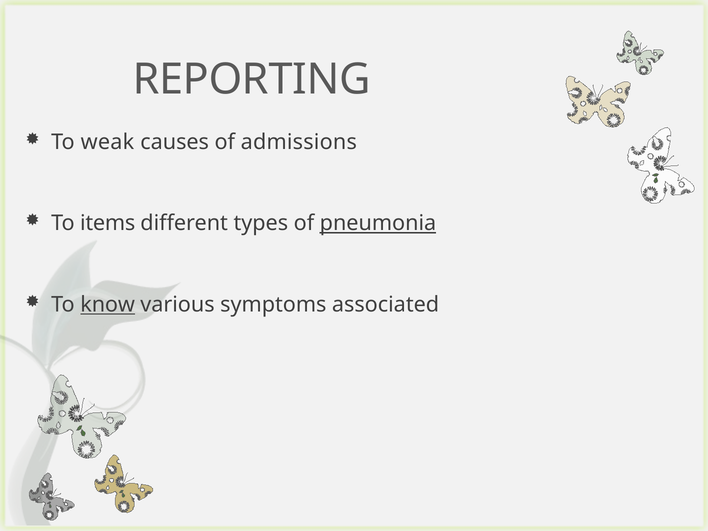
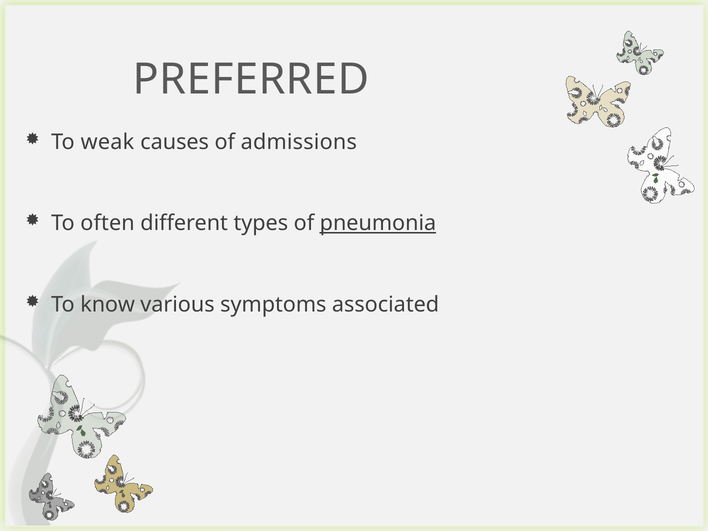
REPORTING: REPORTING -> PREFERRED (251, 80)
items: items -> often (108, 223)
know underline: present -> none (108, 305)
